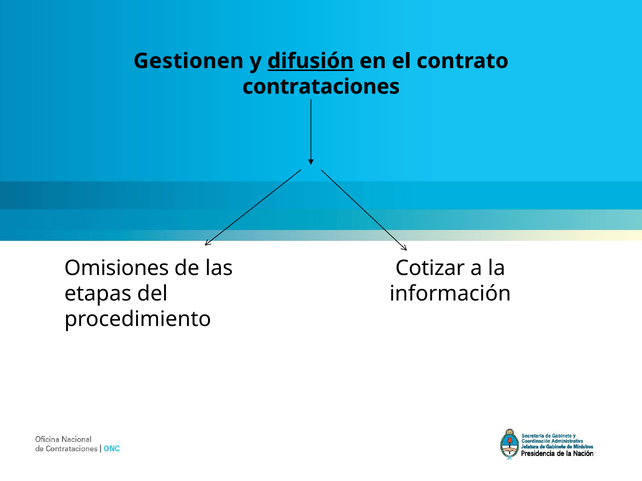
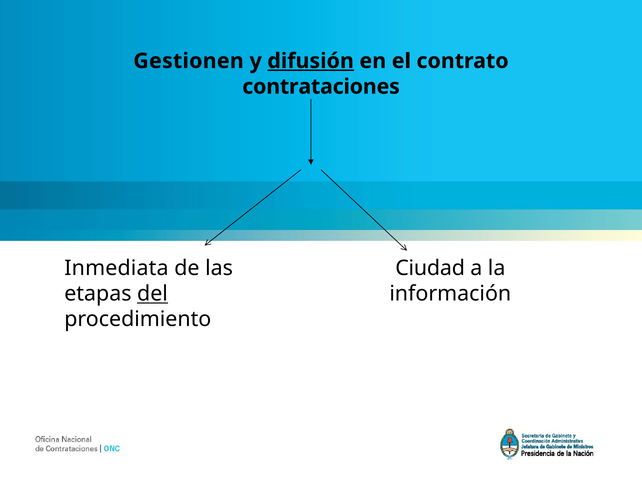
Omisiones: Omisiones -> Inmediata (116, 268)
Cotizar: Cotizar -> Ciudad (430, 268)
del underline: none -> present (152, 294)
